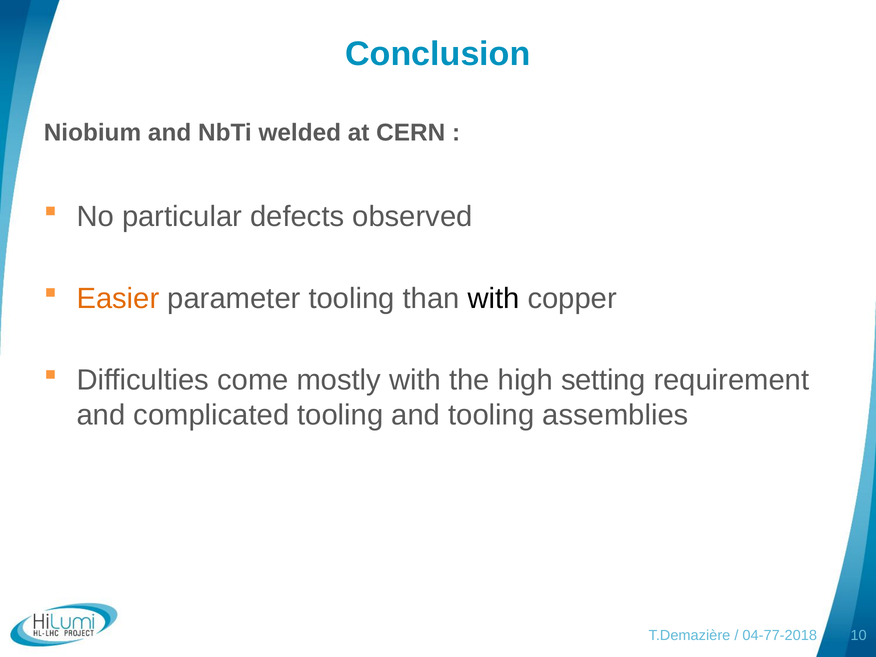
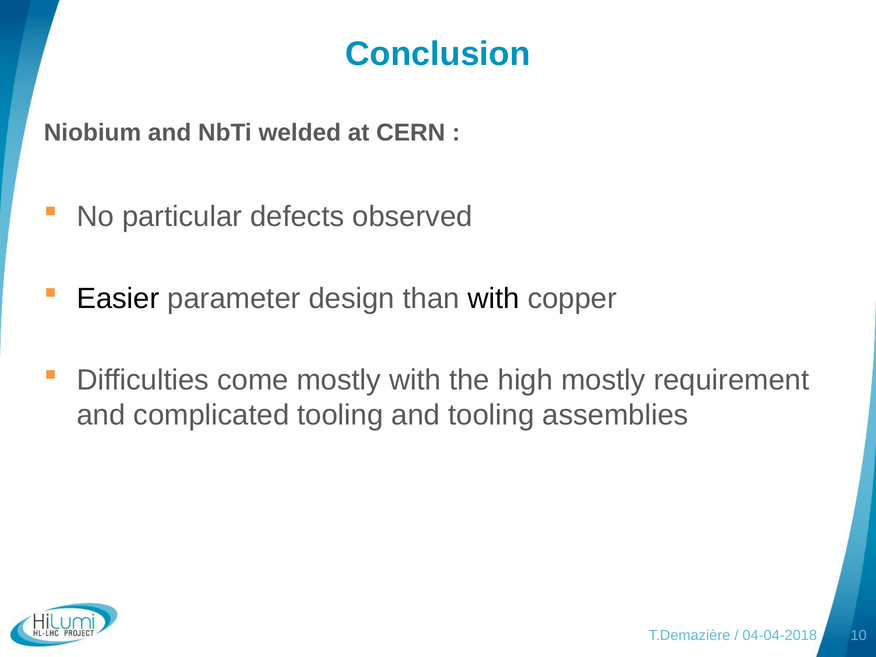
Easier colour: orange -> black (118, 298)
parameter tooling: tooling -> design (352, 298)
high setting: setting -> mostly (603, 380)
04-77-2018: 04-77-2018 -> 04-04-2018 (780, 636)
